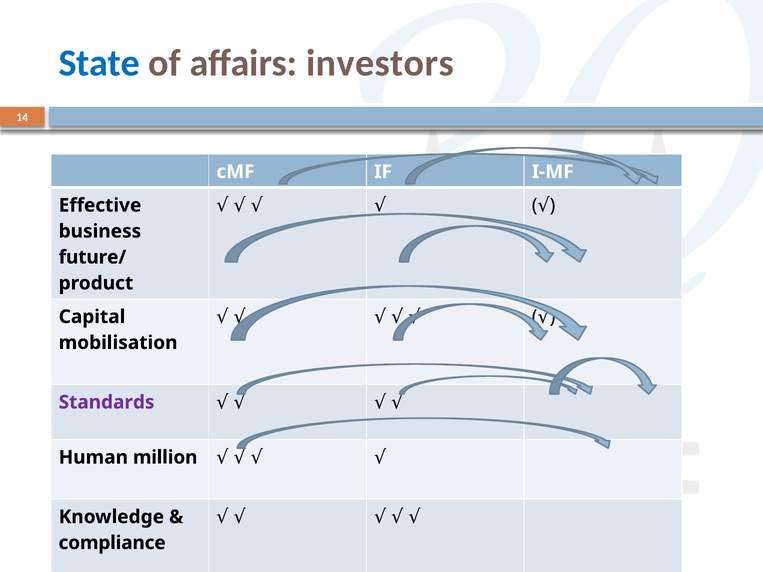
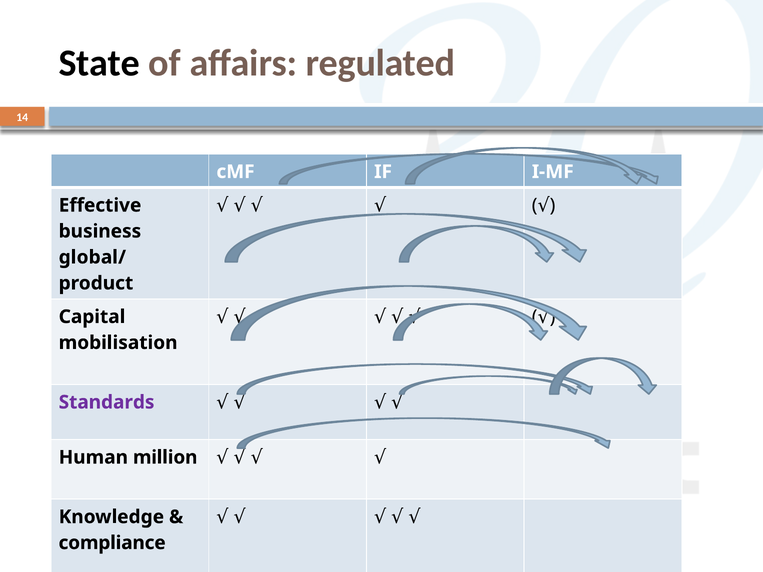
State colour: blue -> black (99, 63)
investors: investors -> regulated (380, 63)
future/: future/ -> global/ (92, 257)
